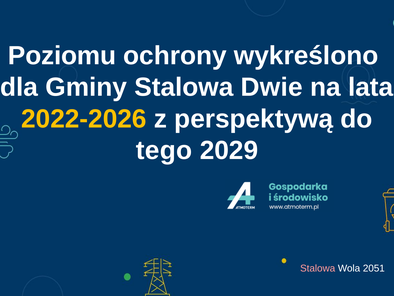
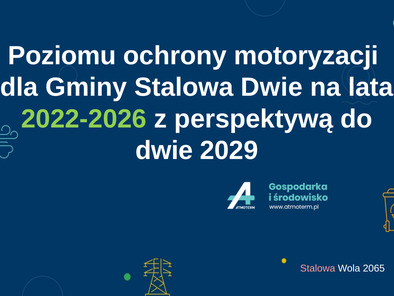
wykreślono: wykreślono -> motoryzacji (306, 56)
2022-2026 colour: yellow -> light green (84, 119)
tego: tego -> dwie (164, 150)
2051: 2051 -> 2065 (374, 268)
